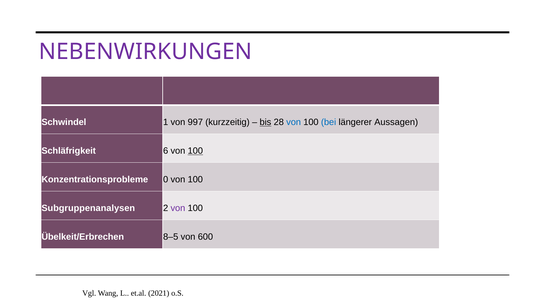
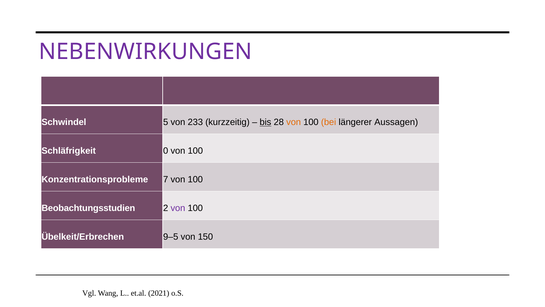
1: 1 -> 5 (166, 122)
997: 997 -> 233 (195, 122)
von colour: blue -> orange (294, 122)
bei colour: blue -> orange (329, 122)
6: 6 -> 0 (166, 151)
100 underline: present -> none (195, 151)
0: 0 -> 7 (166, 179)
Subgruppenanalysen: Subgruppenanalysen -> Beobachtungsstudien (88, 208)
8–5: 8–5 -> 9–5 (171, 237)
600: 600 -> 150 (205, 237)
